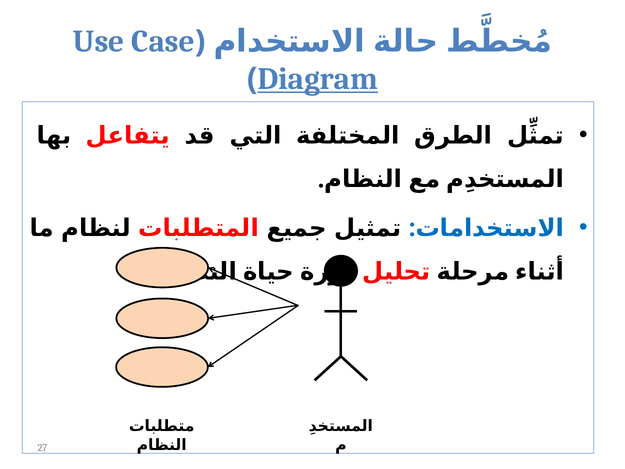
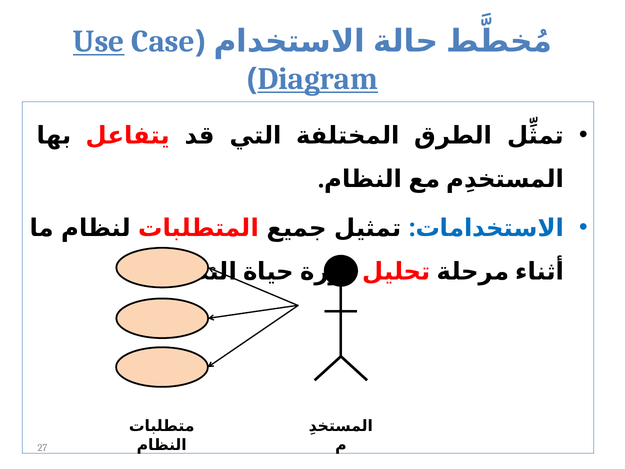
Use underline: none -> present (99, 41)
